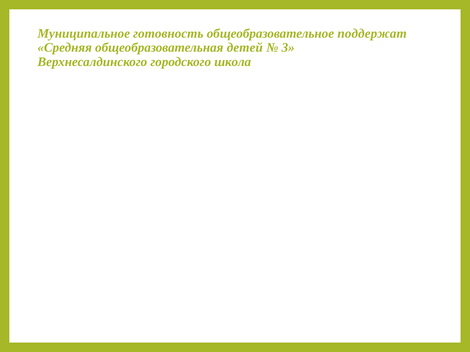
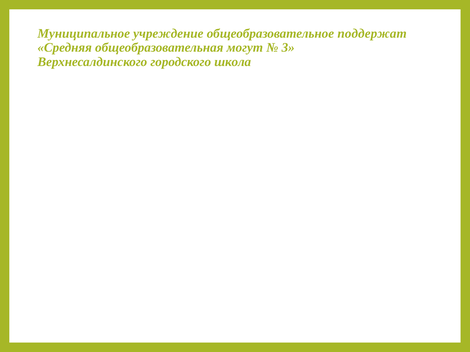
Муниципальное готовность: готовность -> учреждение (168, 34)
детей: детей -> могут (245, 48)
